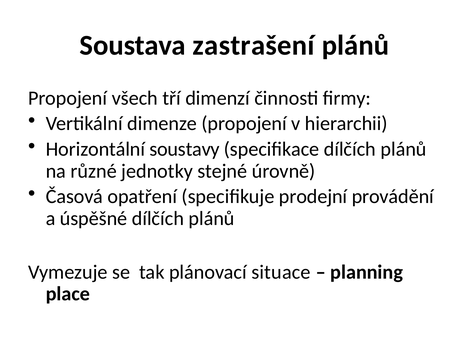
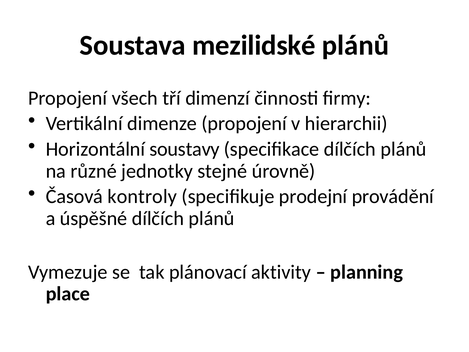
zastrašení: zastrašení -> mezilidské (254, 45)
opatření: opatření -> kontroly (142, 196)
situace: situace -> aktivity (281, 272)
